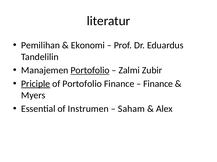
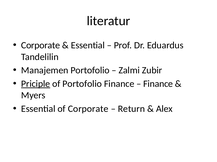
Pemilihan: Pemilihan -> Corporate (41, 46)
Ekonomi: Ekonomi -> Essential (88, 46)
Portofolio underline: present -> none (90, 71)
of Instrumen: Instrumen -> Corporate (88, 109)
Saham: Saham -> Return (131, 109)
